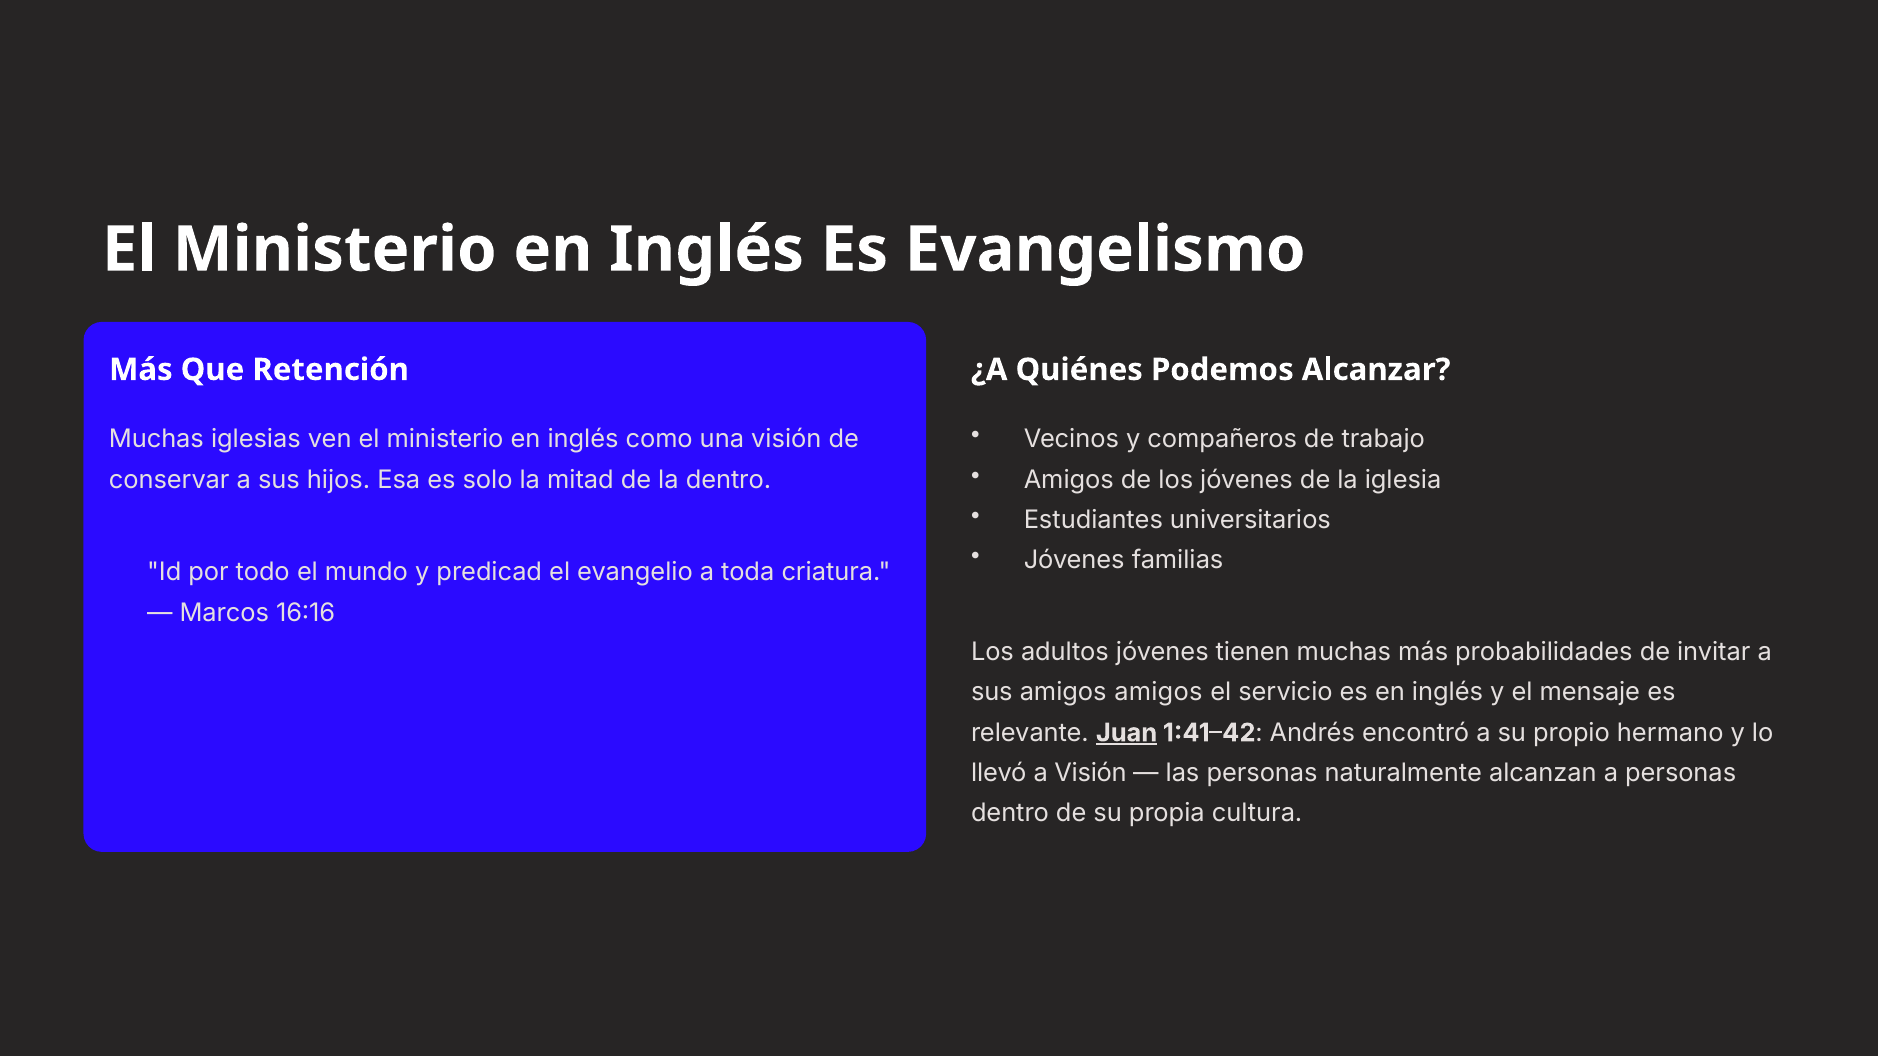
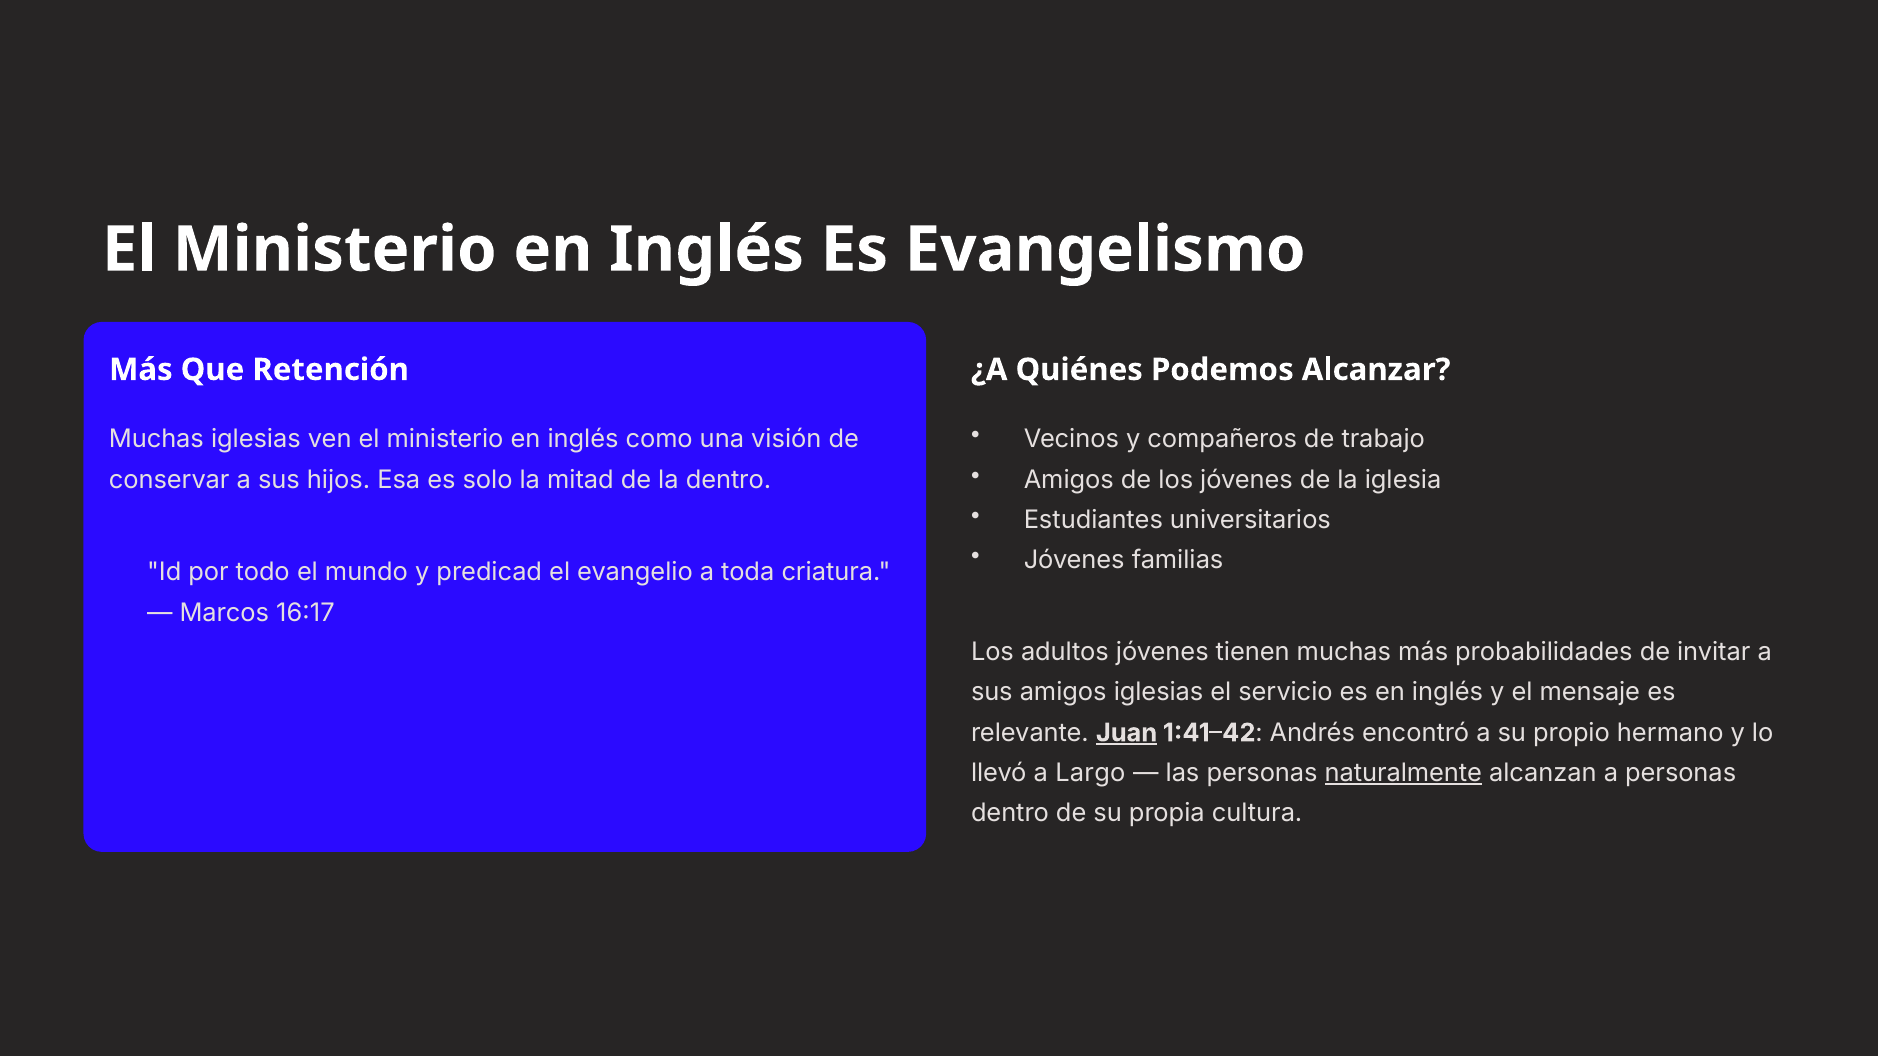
16:16: 16:16 -> 16:17 (305, 613)
amigos amigos: amigos -> iglesias (1159, 693)
a Visión: Visión -> Largo (1090, 773)
naturalmente underline: none -> present (1403, 773)
